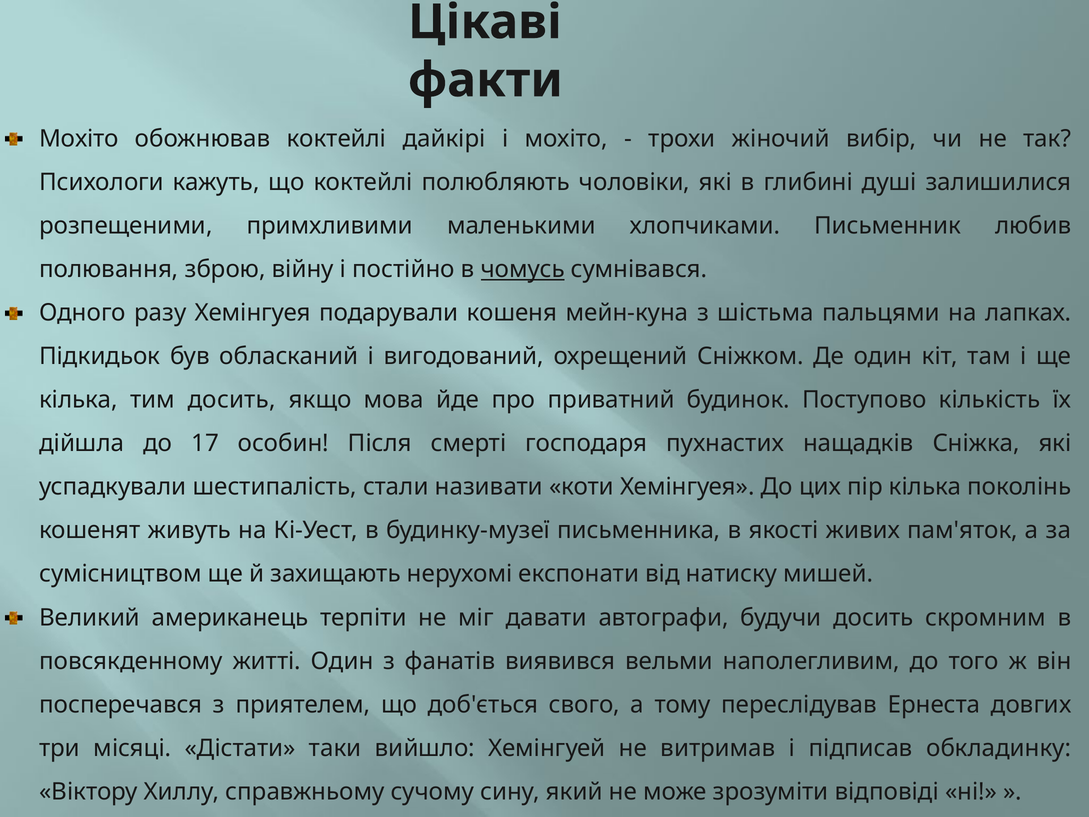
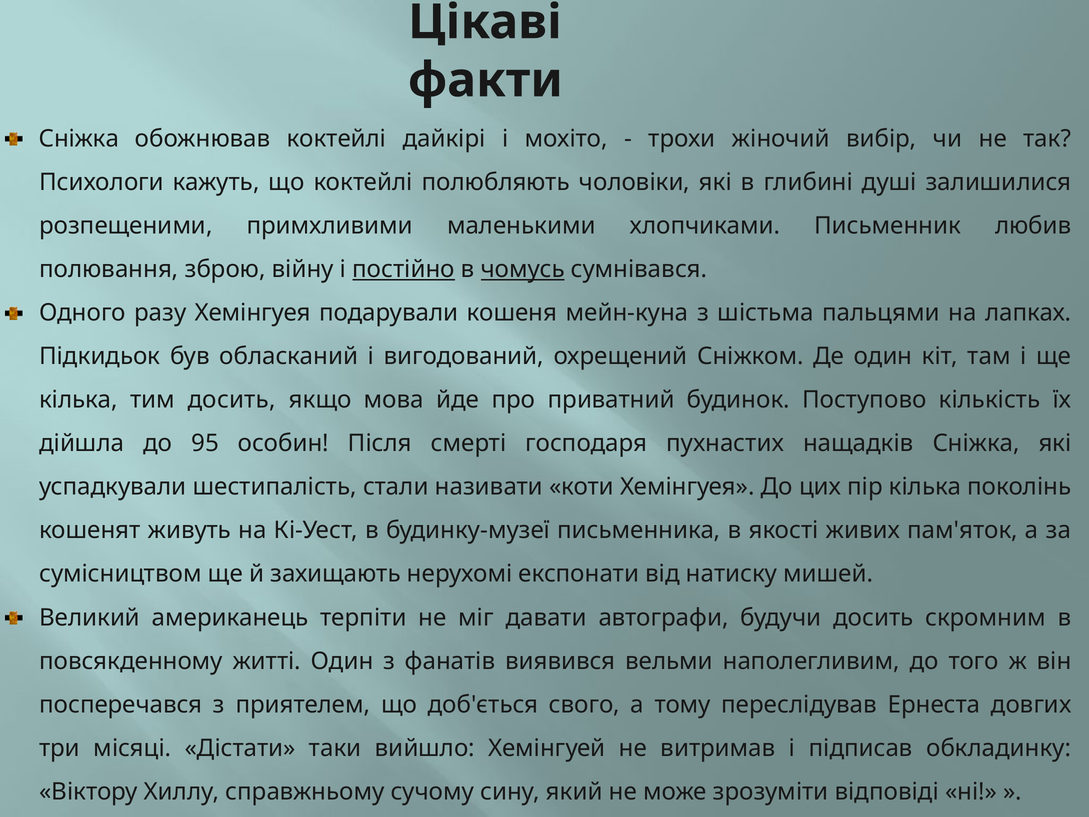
Мохіто: Мохіто -> Сніжка (79, 139)
постійно underline: none -> present (404, 269)
17: 17 -> 95 (205, 443)
